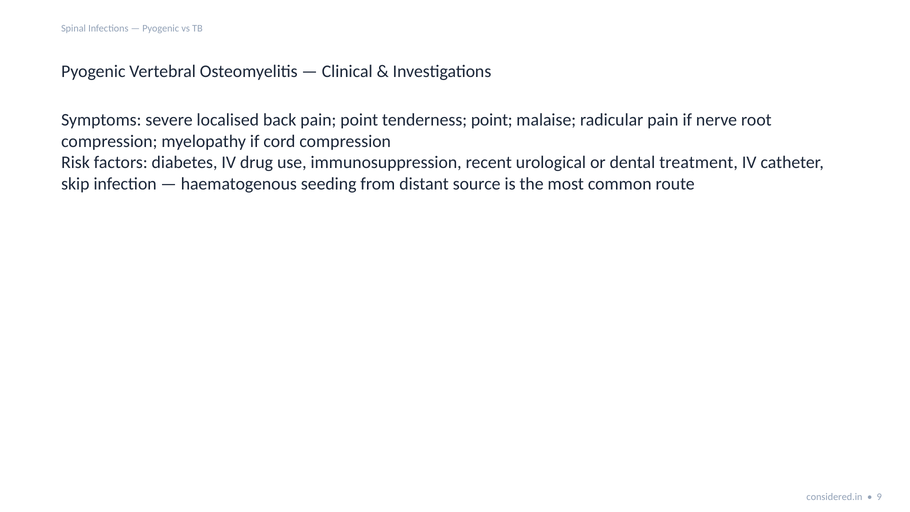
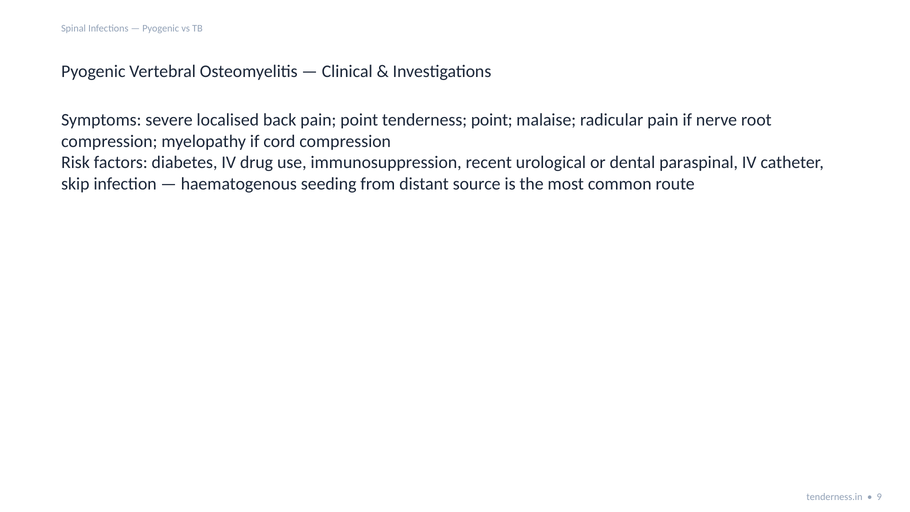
treatment: treatment -> paraspinal (699, 162)
considered.in: considered.in -> tenderness.in (834, 497)
